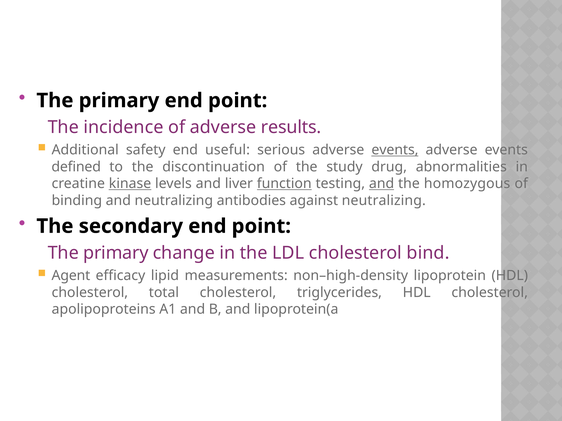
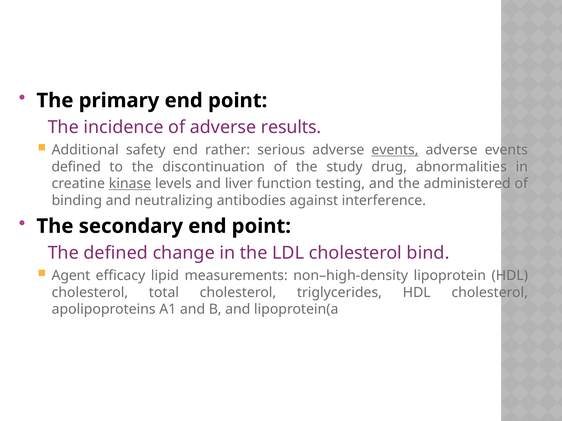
useful: useful -> rather (228, 150)
function underline: present -> none (284, 184)
and underline: present -> none (382, 184)
homozygous: homozygous -> administered (467, 184)
against neutralizing: neutralizing -> interference (384, 201)
primary: primary -> defined (116, 253)
